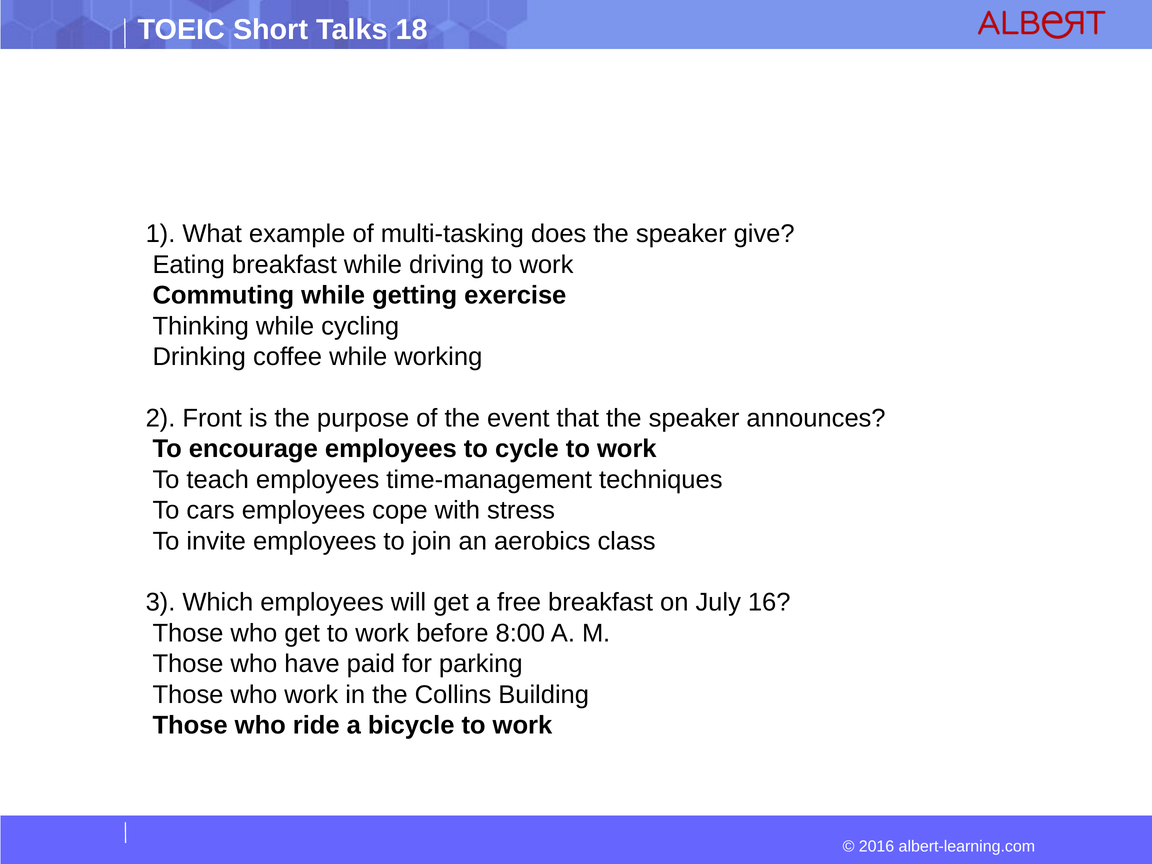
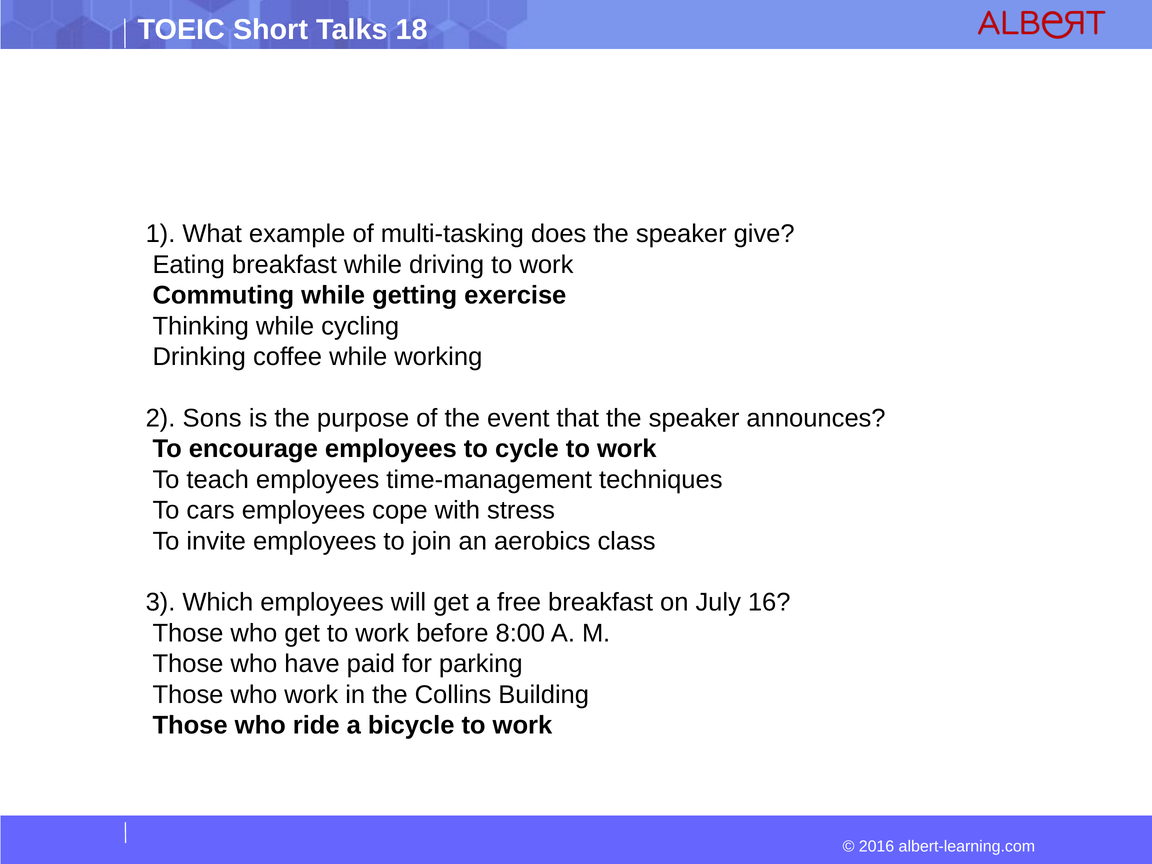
Front: Front -> Sons (212, 418)
